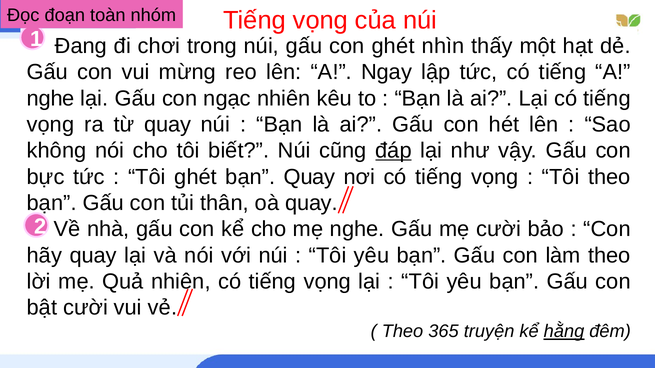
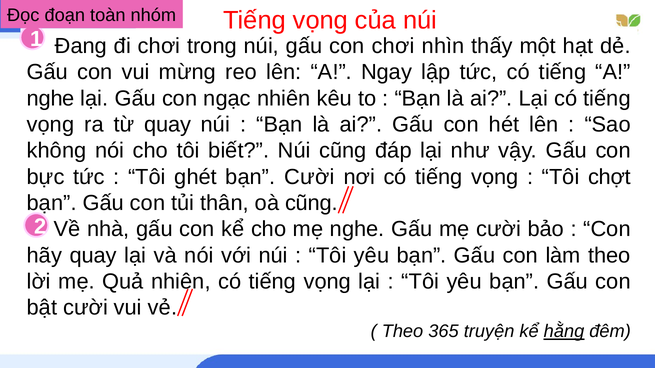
con ghét: ghét -> chơi (393, 46)
đáp underline: present -> none (394, 151)
bạn Quay: Quay -> Cười (309, 177)
Tôi theo: theo -> chợt (609, 177)
oà quay: quay -> cũng (311, 203)
